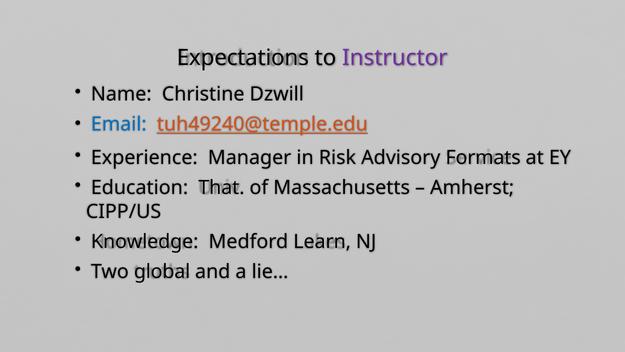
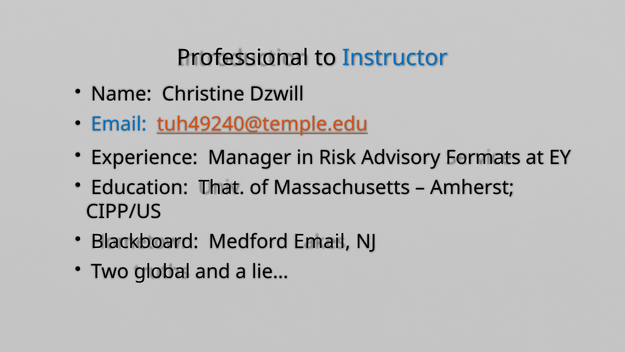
Expectations: Expectations -> Professional (243, 58)
Instructor colour: purple -> blue (395, 58)
Knowledge: Knowledge -> Blackboard (145, 242)
Medford Learn: Learn -> Email (322, 242)
